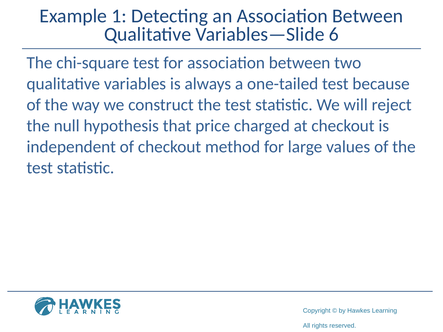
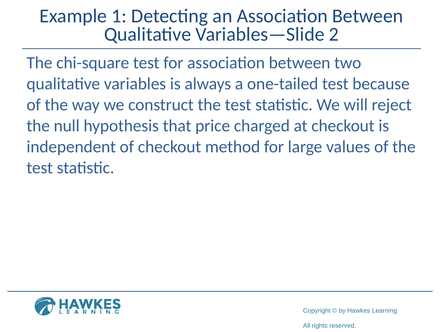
6: 6 -> 2 (334, 34)
